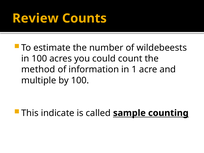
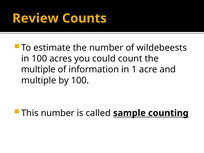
method: method -> multiple (38, 69)
This indicate: indicate -> number (58, 113)
